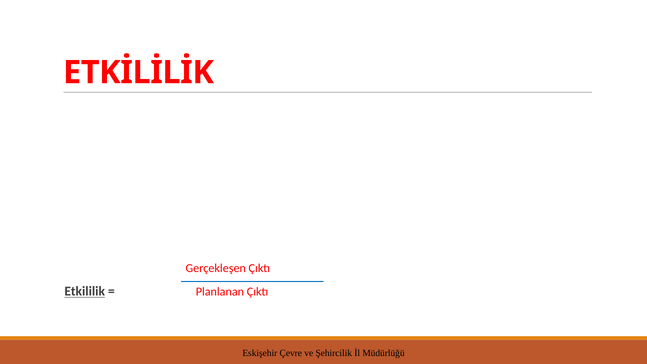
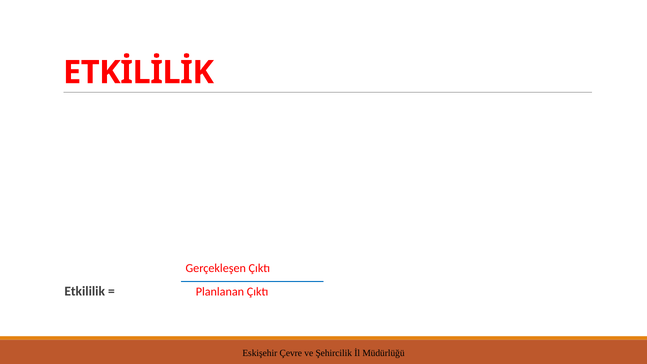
Etkililik underline: present -> none (85, 291)
